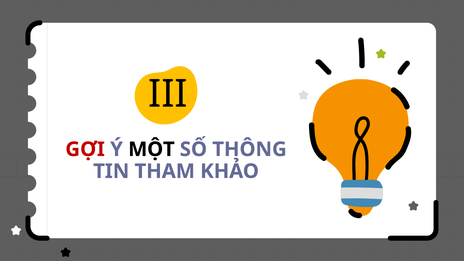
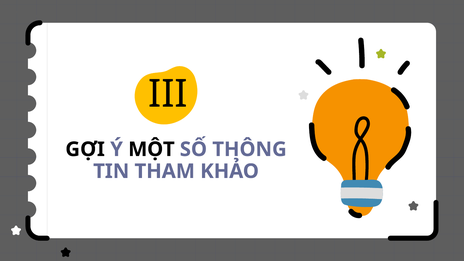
GỢI colour: red -> black (85, 149)
